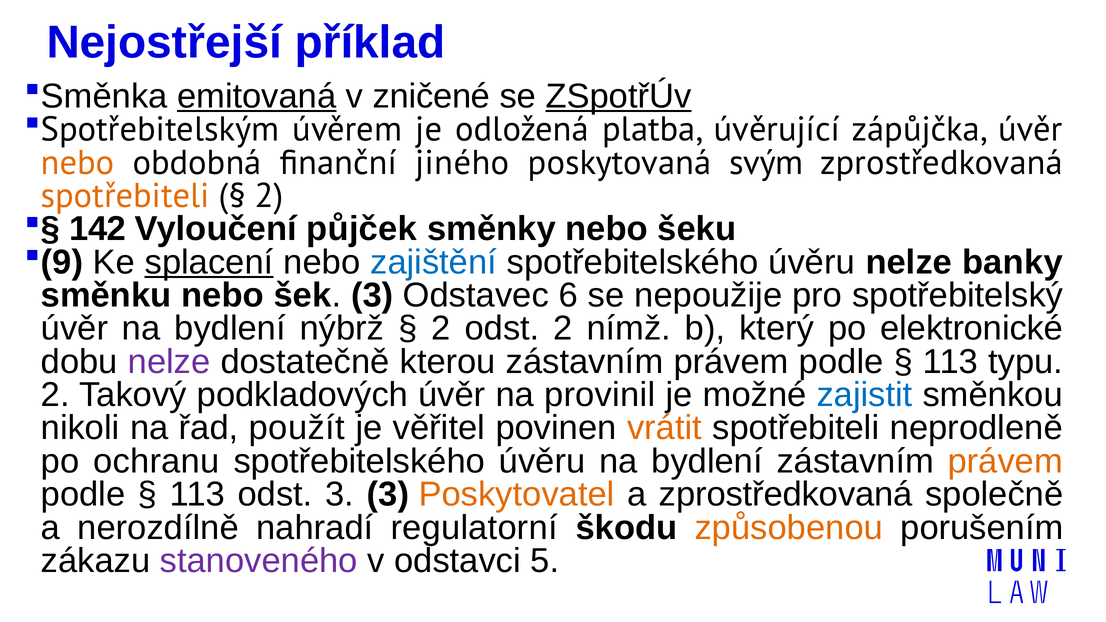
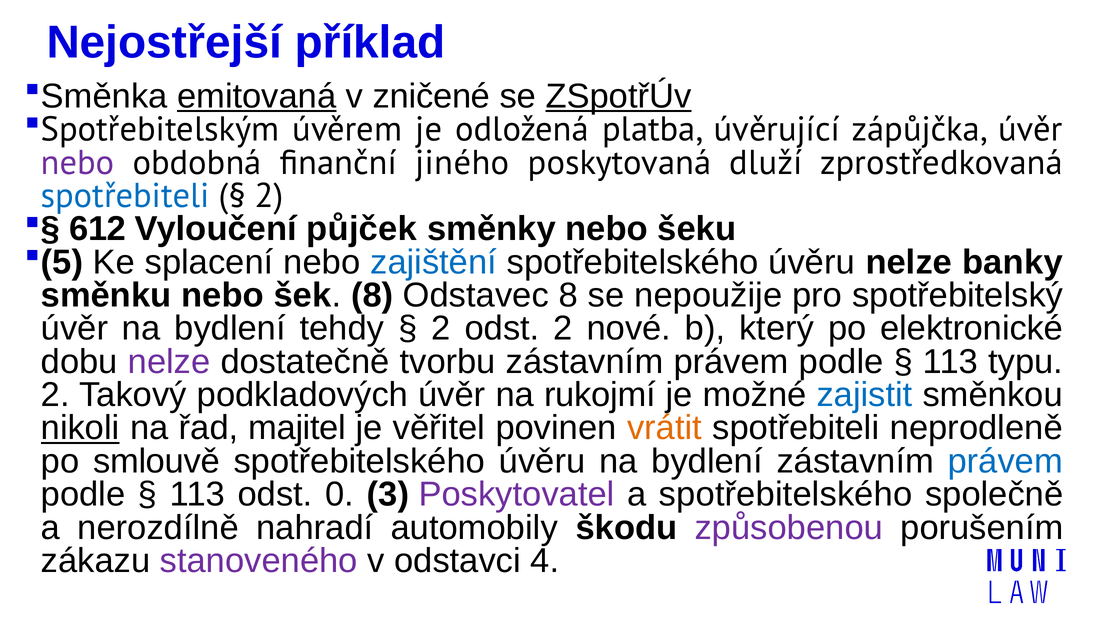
nebo colour: orange -> purple (78, 163)
svým: svým -> dluží (766, 163)
spotřebiteli colour: orange -> blue (125, 196)
142: 142 -> 612 (98, 229)
9: 9 -> 5 (62, 262)
splacení underline: present -> none (209, 262)
šek 3: 3 -> 8 (372, 295)
Odstavec 6: 6 -> 8 (568, 295)
nýbrž: nýbrž -> tehdy (342, 329)
nímž: nímž -> nové (629, 329)
kterou: kterou -> tvorbu (448, 362)
provinil: provinil -> rukojmí (600, 395)
nikoli underline: none -> present (80, 428)
použít: použít -> majitel (297, 428)
ochranu: ochranu -> smlouvě (157, 461)
právem colour: orange -> blue (1005, 461)
odst 3: 3 -> 0 (340, 495)
Poskytovatel colour: orange -> purple (517, 495)
a zprostředkovaná: zprostředkovaná -> spotřebitelského (786, 495)
regulatorní: regulatorní -> automobily (474, 528)
způsobenou colour: orange -> purple (789, 528)
5: 5 -> 4 (545, 561)
